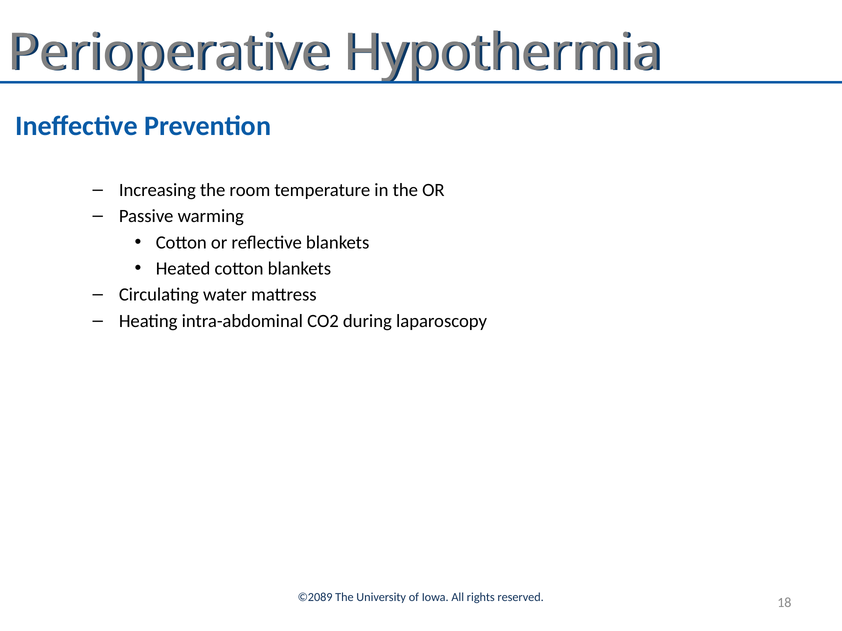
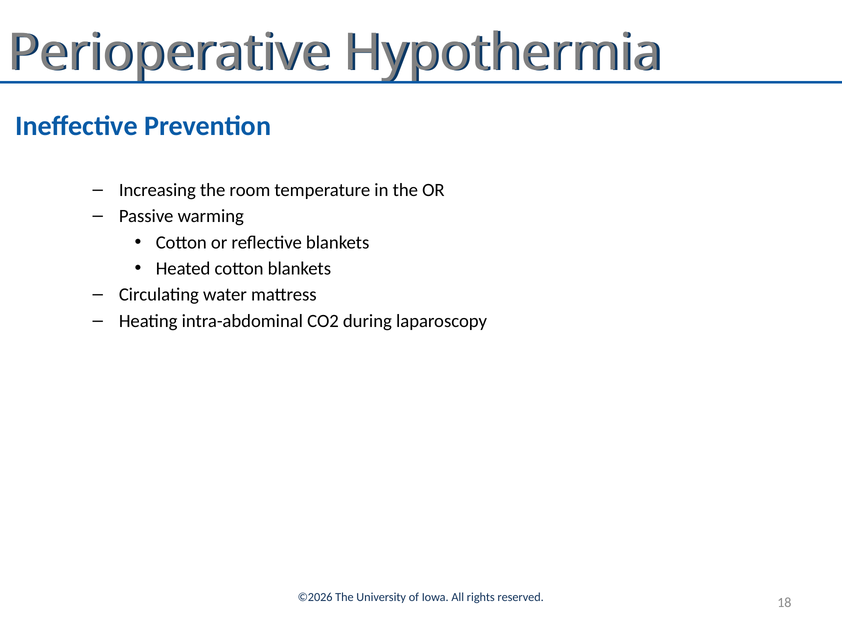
©2089: ©2089 -> ©2026 (315, 598)
